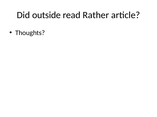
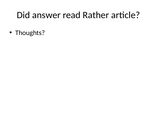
outside: outside -> answer (46, 15)
